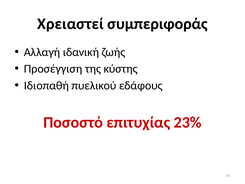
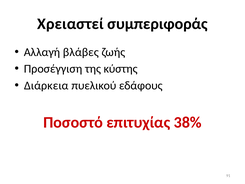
ιδανική: ιδανική -> βλάβες (81, 52)
Ιδιοπαθή: Ιδιοπαθή -> Διάρκεια (46, 85)
23%: 23% -> 38% (188, 122)
